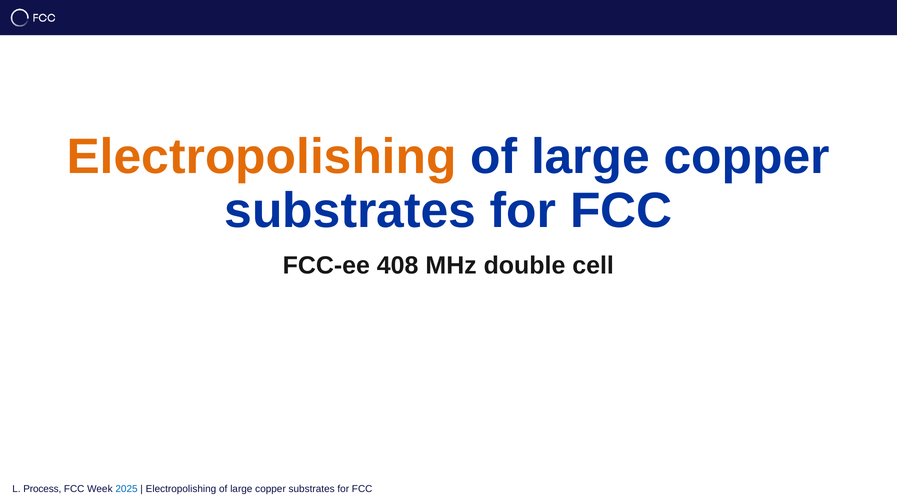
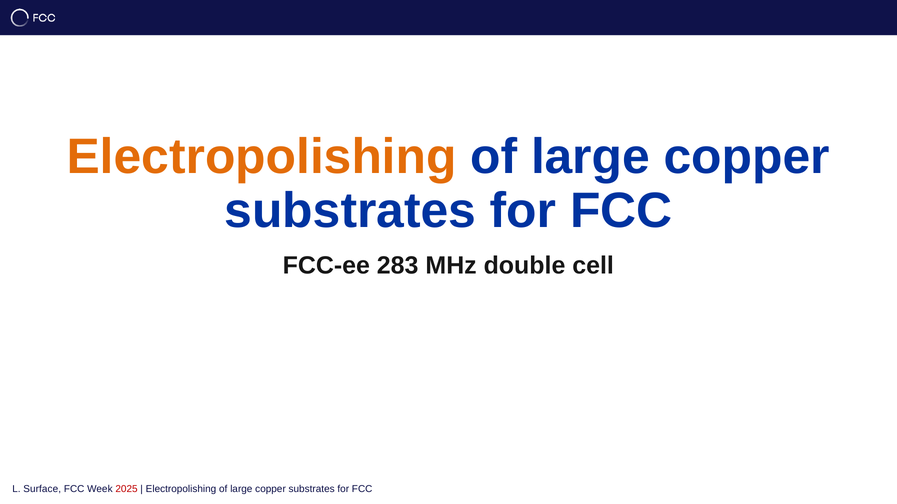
408: 408 -> 283 (398, 266)
Process: Process -> Surface (42, 489)
2025 colour: blue -> red (126, 489)
